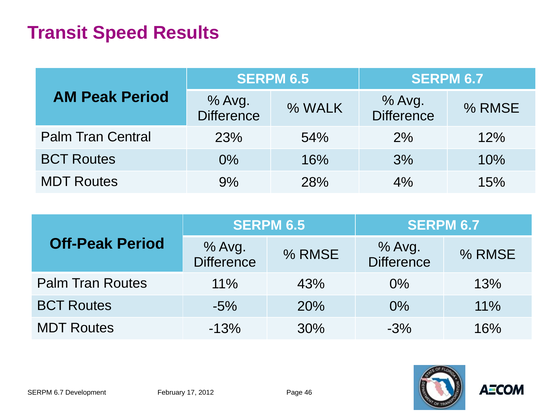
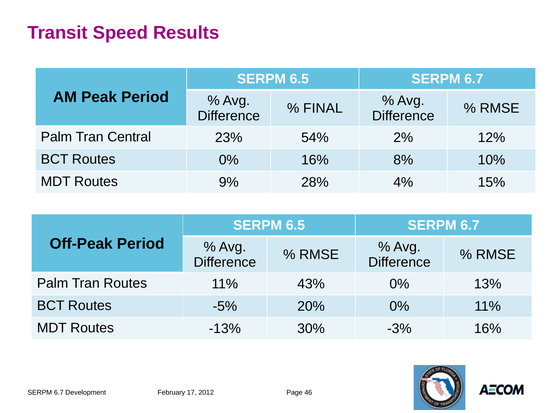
WALK: WALK -> FINAL (323, 108)
3%: 3% -> 8% (403, 160)
